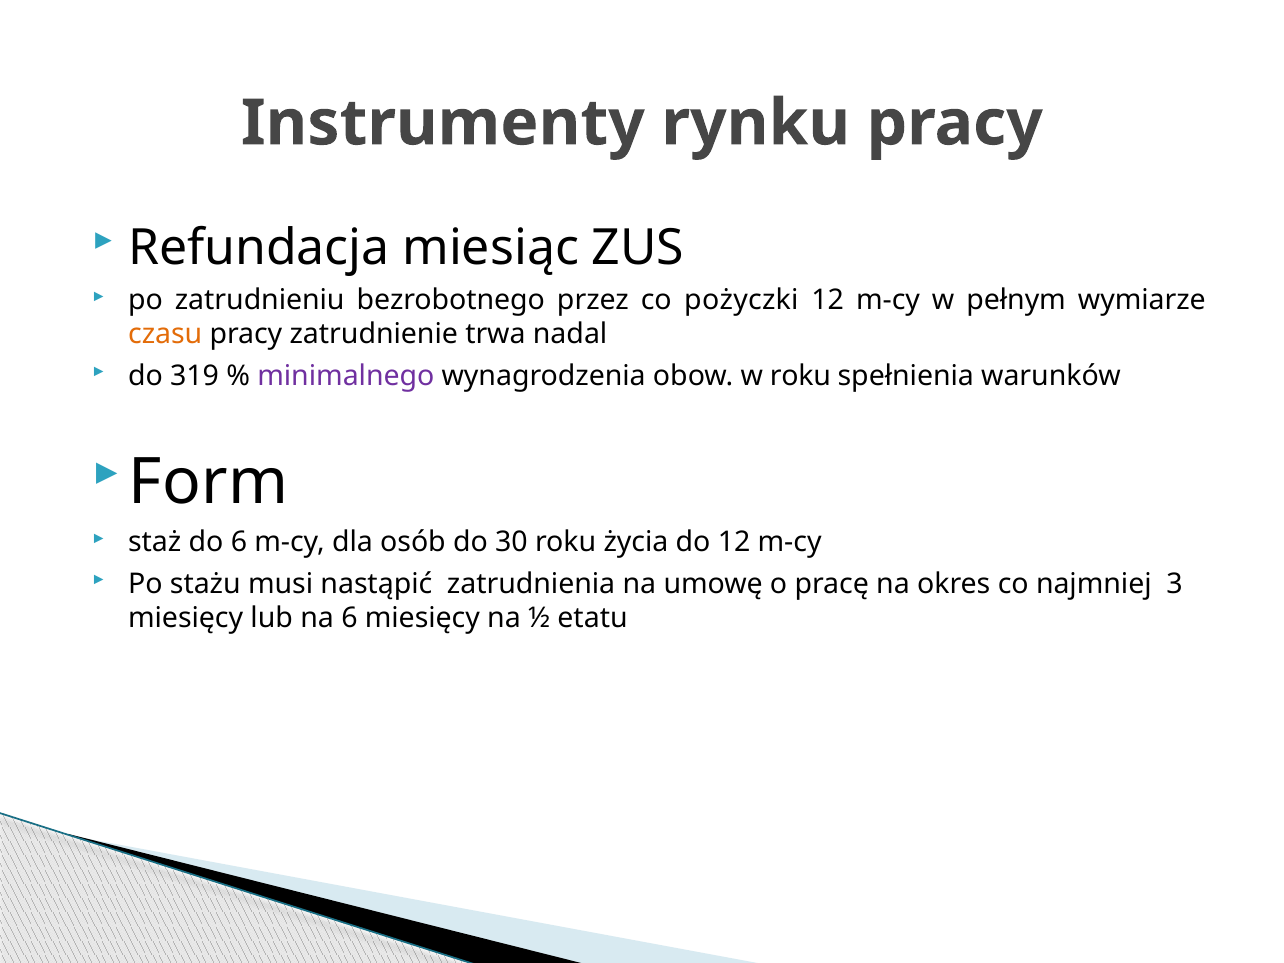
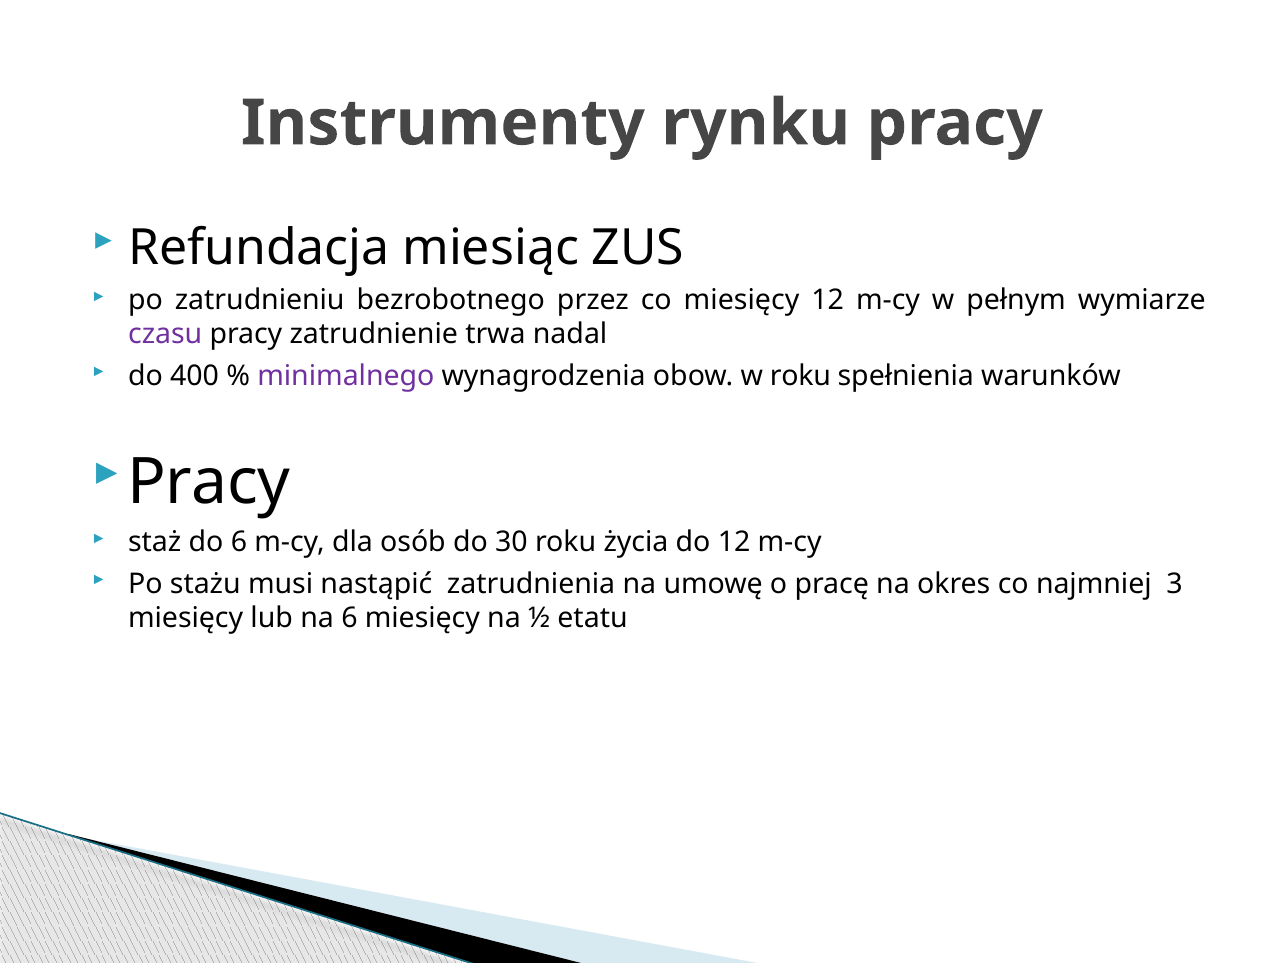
co pożyczki: pożyczki -> miesięcy (742, 300)
czasu colour: orange -> purple (165, 334)
319: 319 -> 400 (195, 376)
Form: Form -> Pracy (209, 482)
